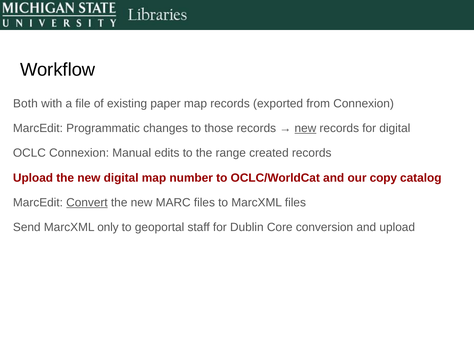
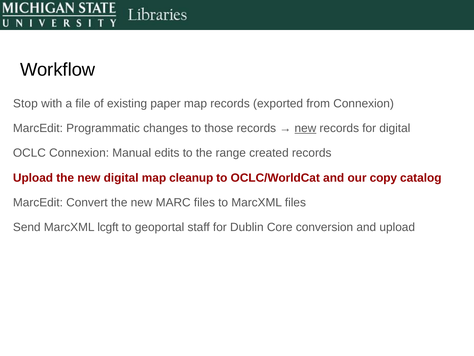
Both: Both -> Stop (25, 103)
number: number -> cleanup (191, 178)
Convert underline: present -> none (87, 202)
only: only -> lcgft (108, 227)
